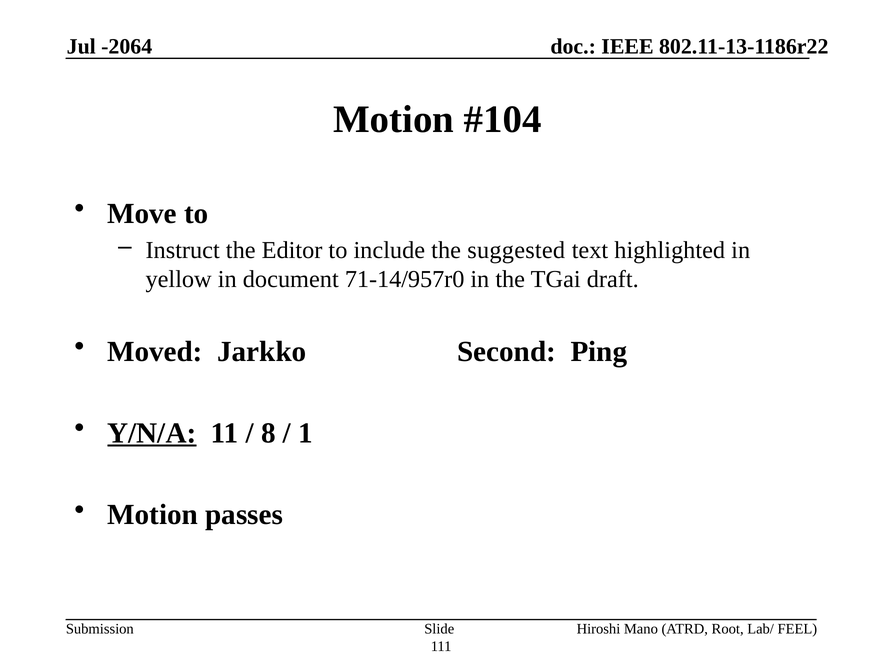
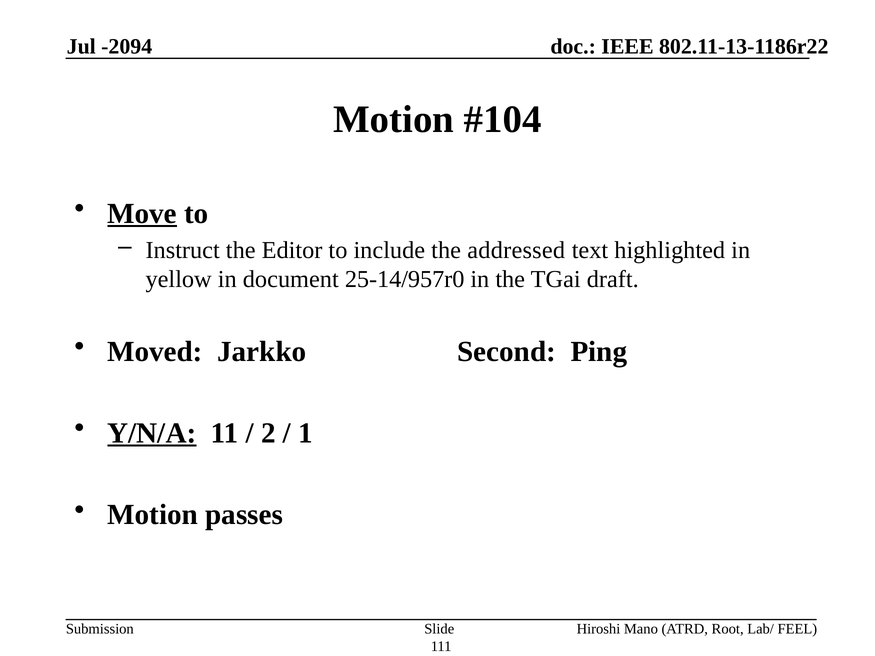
-2064: -2064 -> -2094 (127, 47)
Move underline: none -> present (142, 214)
suggested: suggested -> addressed (516, 250)
71-14/957r0: 71-14/957r0 -> 25-14/957r0 (405, 279)
8: 8 -> 2 (268, 433)
